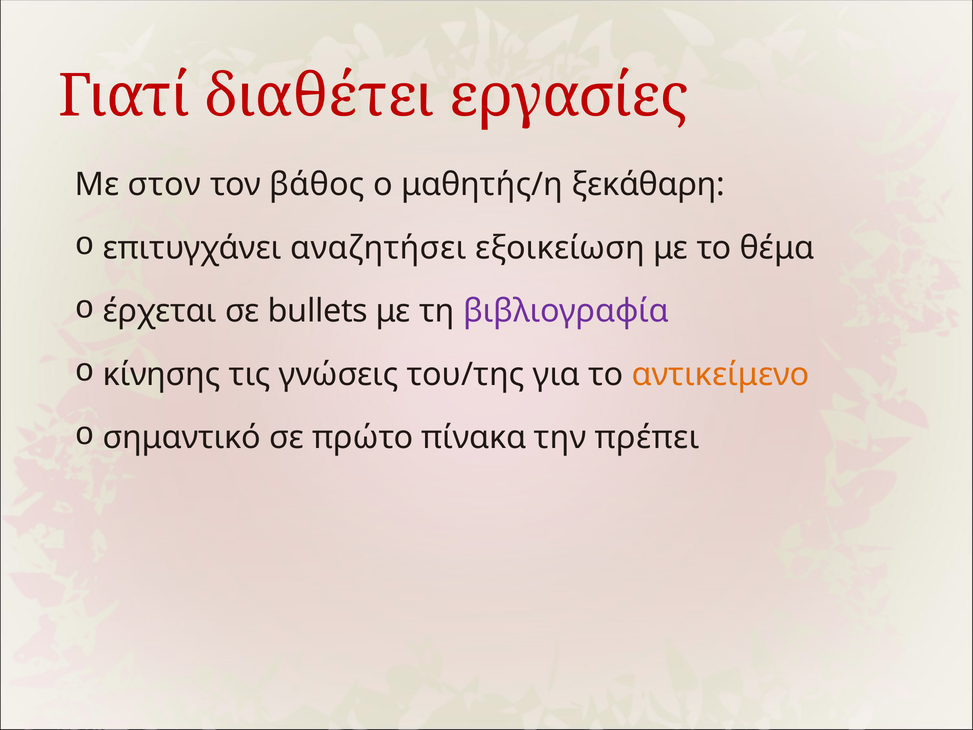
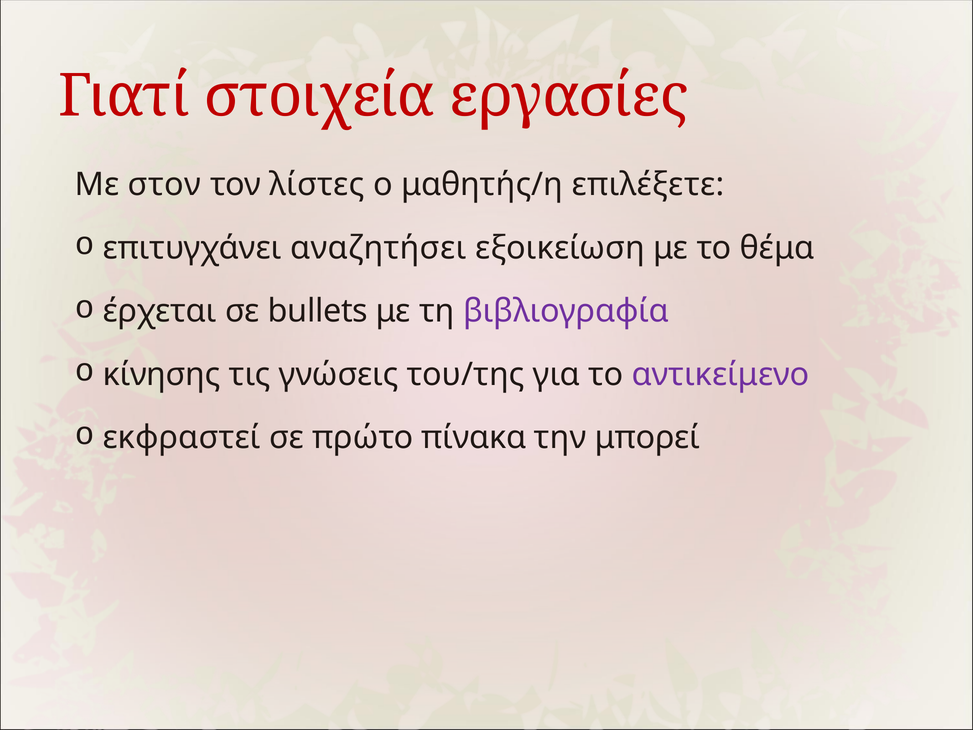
διαθέτει: διαθέτει -> στοιχεία (319, 96)
βάθος: βάθος -> λίστες (317, 185)
ξεκάθαρη: ξεκάθαρη -> επιλέξετε (648, 185)
αντικείμενο colour: orange -> purple (721, 374)
σημαντικό: σημαντικό -> εκφραστεί (182, 438)
πρέπει: πρέπει -> μπορεί (647, 438)
